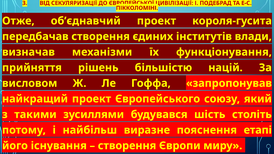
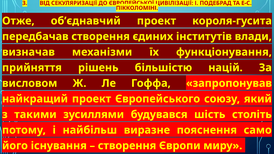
етапі: етапі -> само (258, 130)
